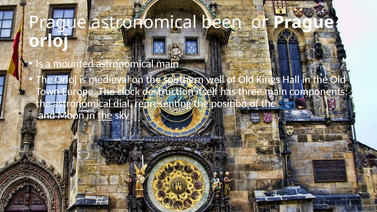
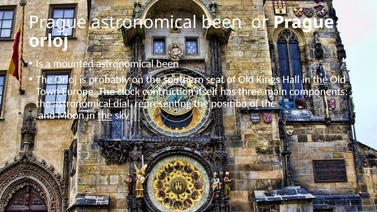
main: main -> been (167, 64)
medieval: medieval -> probably (109, 80)
well: well -> seat (215, 80)
the underline: none -> present (320, 80)
destruction: destruction -> contruction (168, 91)
